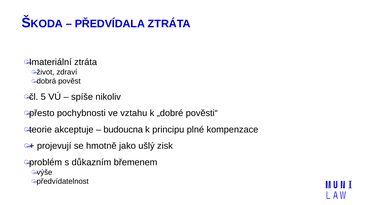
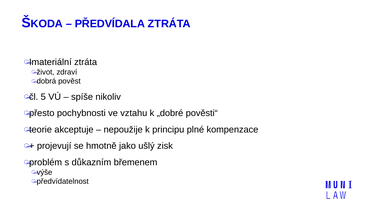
budoucna: budoucna -> nepoužije (123, 130)
